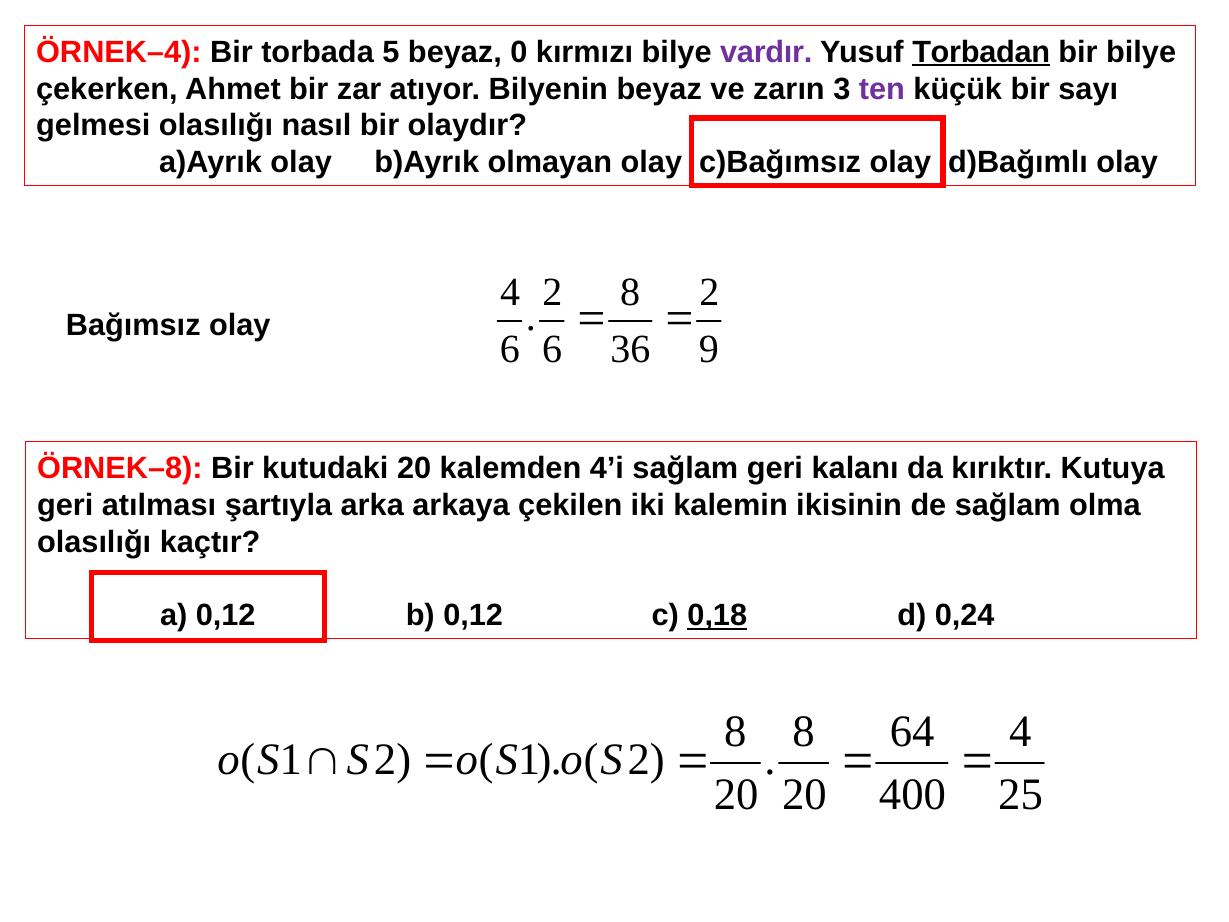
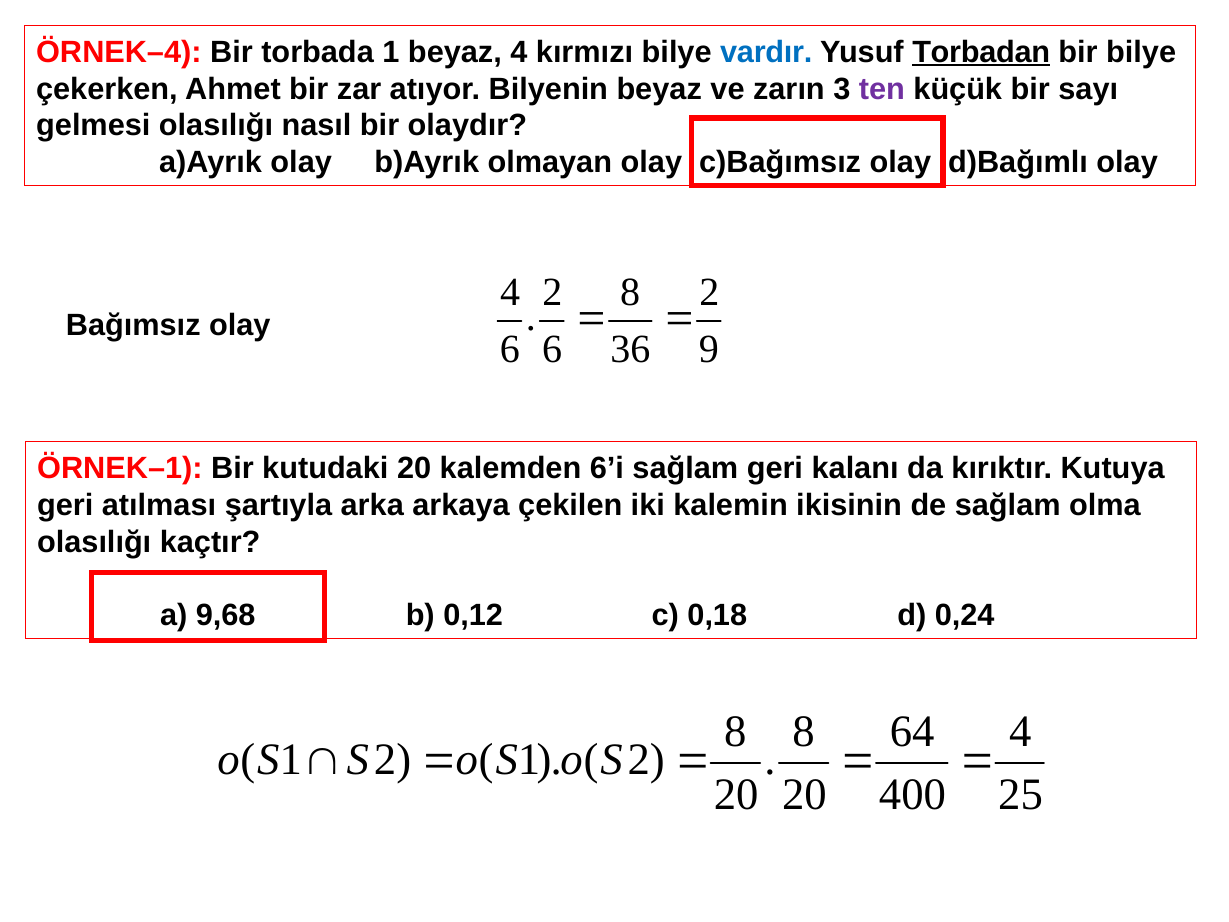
torbada 5: 5 -> 1 (391, 52)
beyaz 0: 0 -> 4 (519, 52)
vardır colour: purple -> blue (766, 52)
ÖRNEK–8: ÖRNEK–8 -> ÖRNEK–1 (120, 468)
4’i: 4’i -> 6’i (607, 468)
a 0,12: 0,12 -> 9,68 (226, 616)
0,18 underline: present -> none (717, 616)
